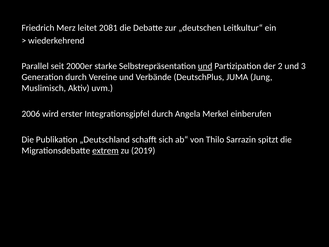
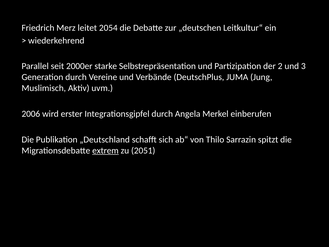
2081: 2081 -> 2054 (108, 28)
und underline: present -> none (205, 66)
2019: 2019 -> 2051 (143, 150)
